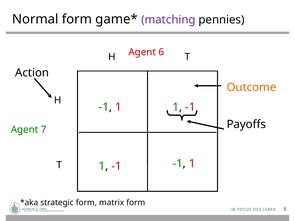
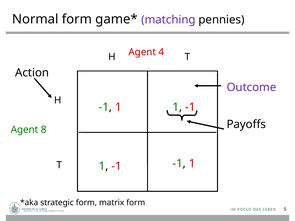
6: 6 -> 4 (161, 52)
Outcome colour: orange -> purple (251, 87)
7: 7 -> 8 (44, 130)
